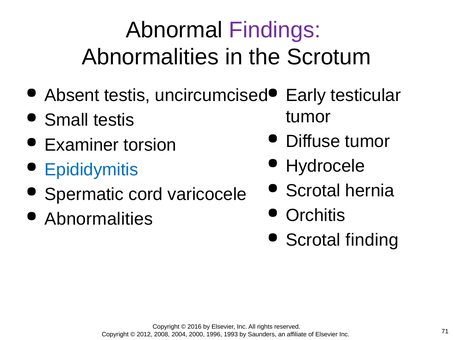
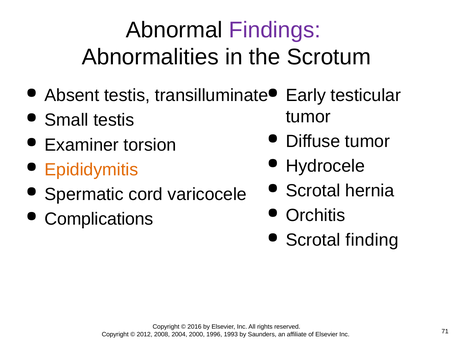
uncircumcised: uncircumcised -> transilluminate (212, 95)
Epididymitis colour: blue -> orange (91, 169)
Abnormalities: Abnormalities -> Complications (99, 219)
